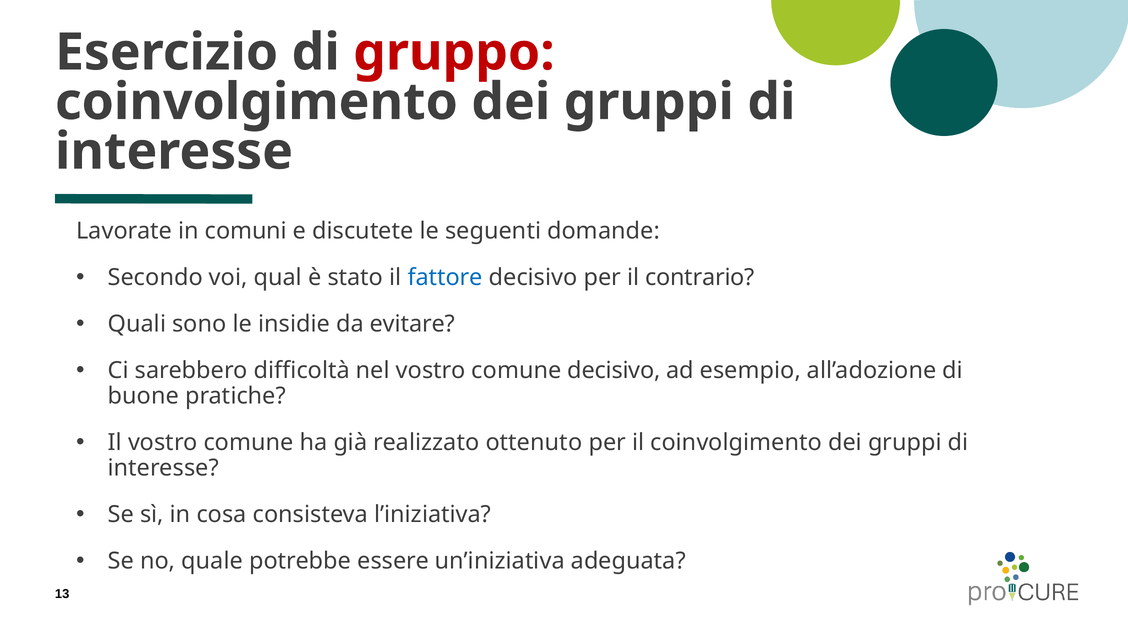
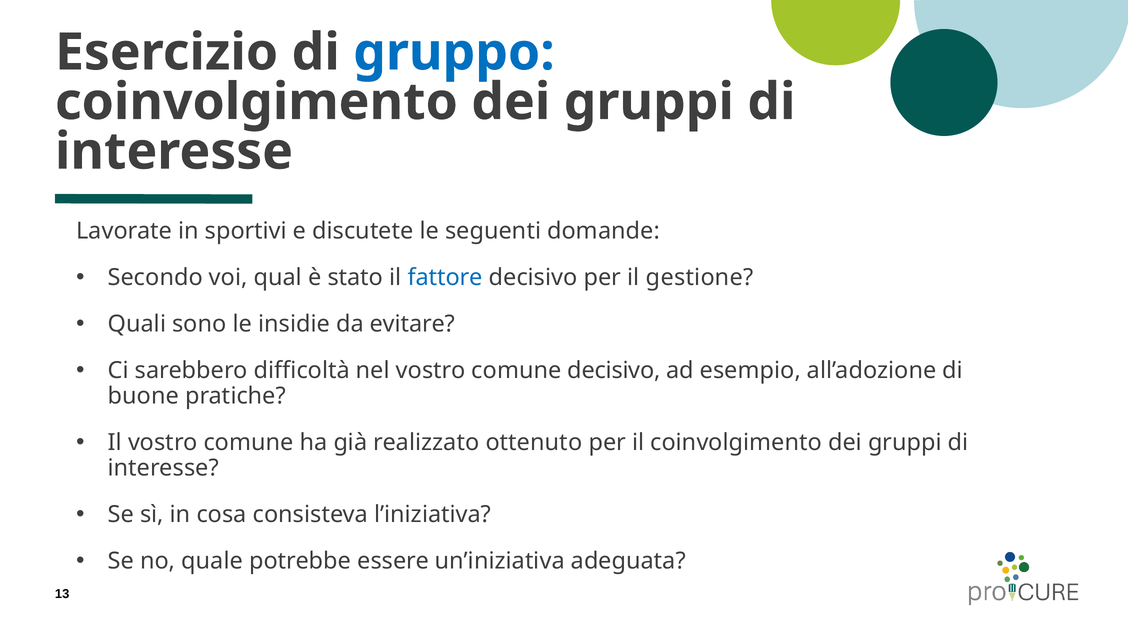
gruppo colour: red -> blue (454, 52)
comuni: comuni -> sportivi (246, 231)
contrario: contrario -> gestione (700, 278)
